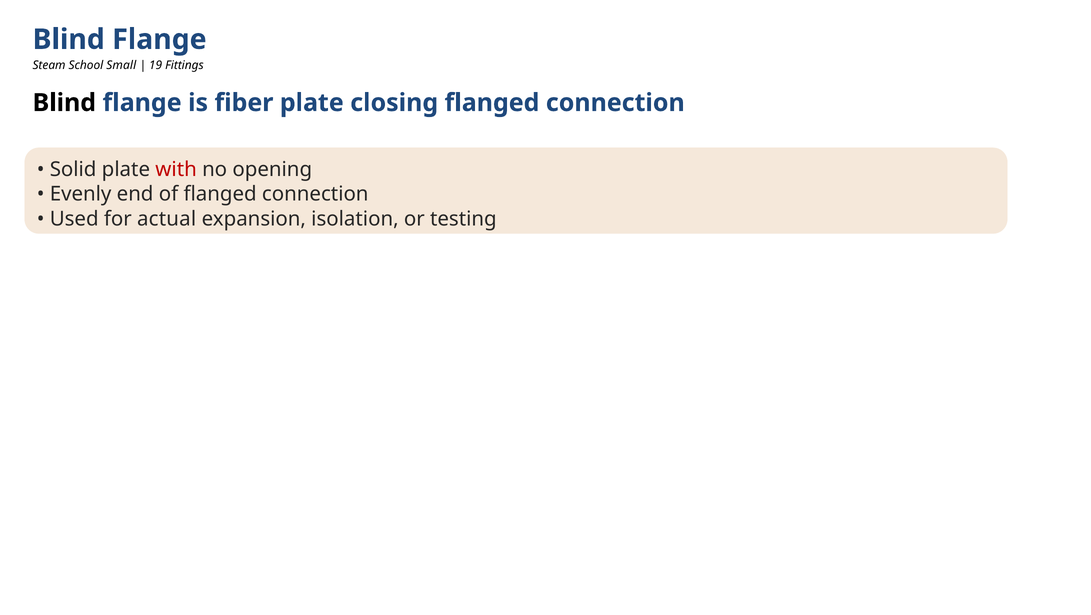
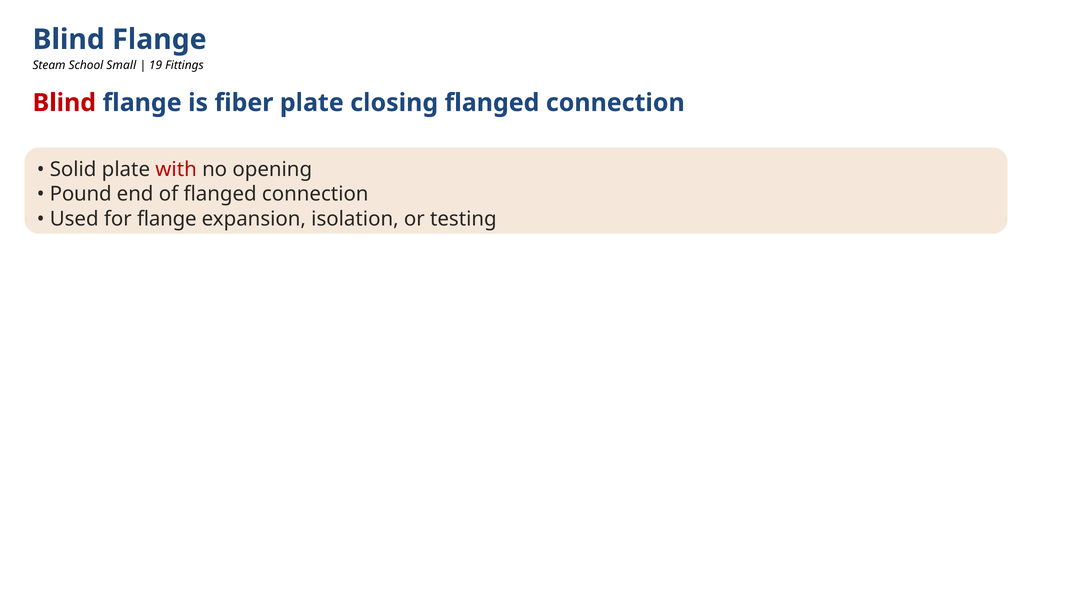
Blind colour: black -> red (64, 103)
Evenly: Evenly -> Pound (81, 194)
for actual: actual -> flange (167, 219)
